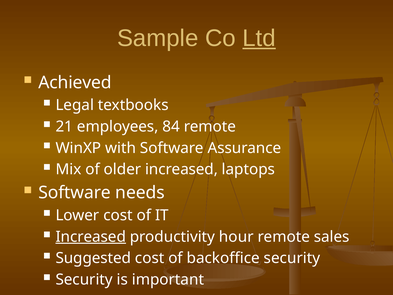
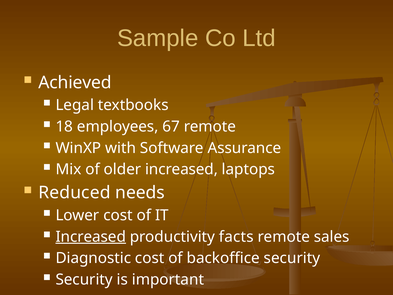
Ltd underline: present -> none (259, 38)
21: 21 -> 18 (64, 126)
84: 84 -> 67 (171, 126)
Software: Software -> Reduced (74, 193)
hour: hour -> facts (236, 237)
Suggested: Suggested -> Diagnostic (93, 258)
